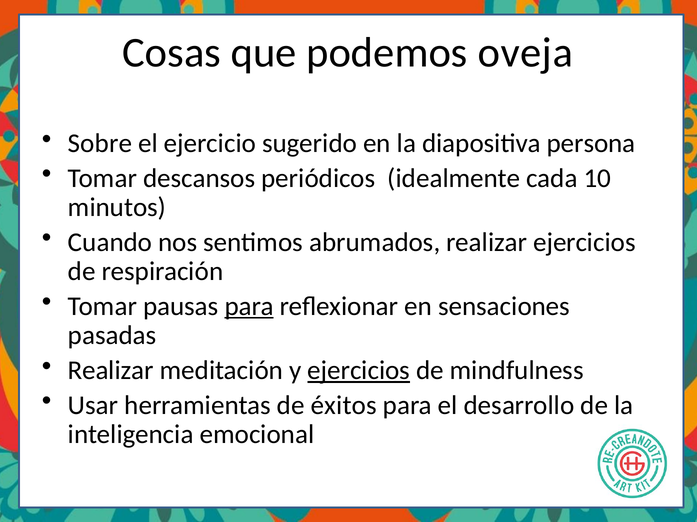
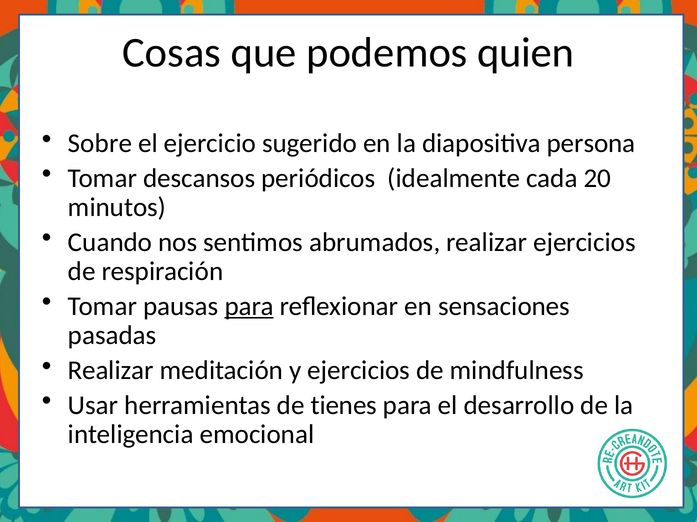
oveja: oveja -> quien (526, 53)
10: 10 -> 20 (597, 178)
ejercicios underline: present -> none (359, 371)
éxitos: éxitos -> tienes (344, 406)
